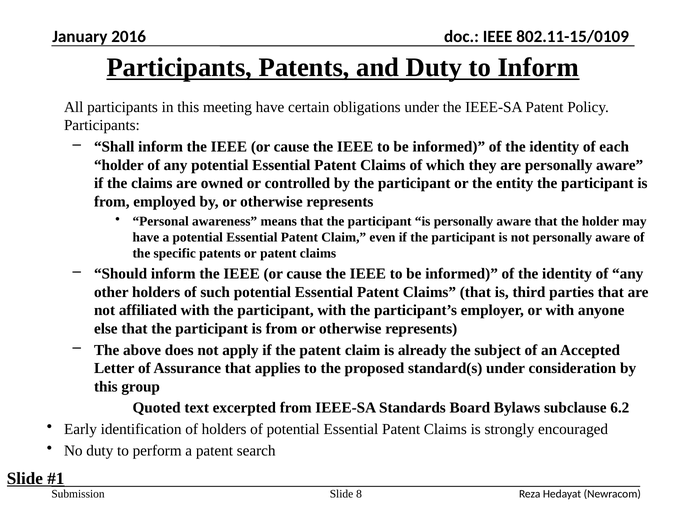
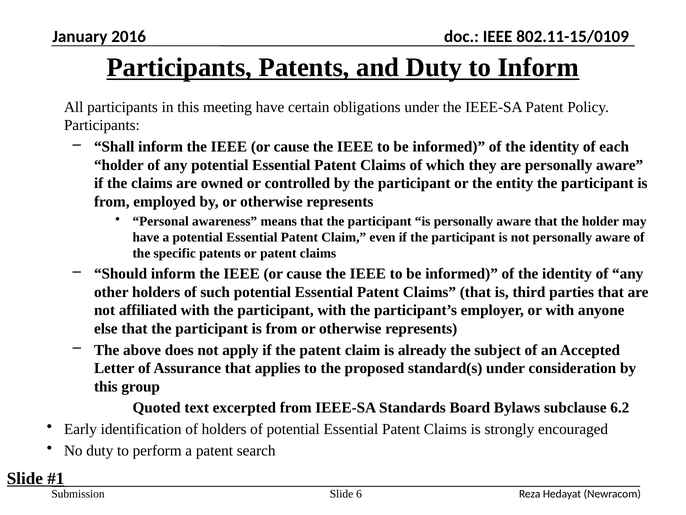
8: 8 -> 6 (359, 493)
